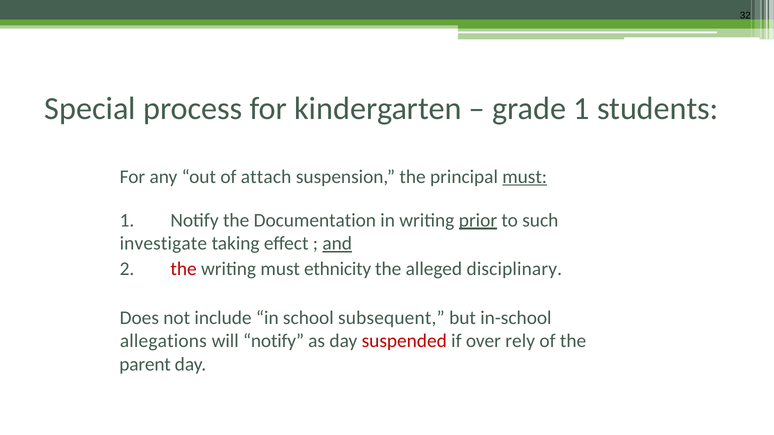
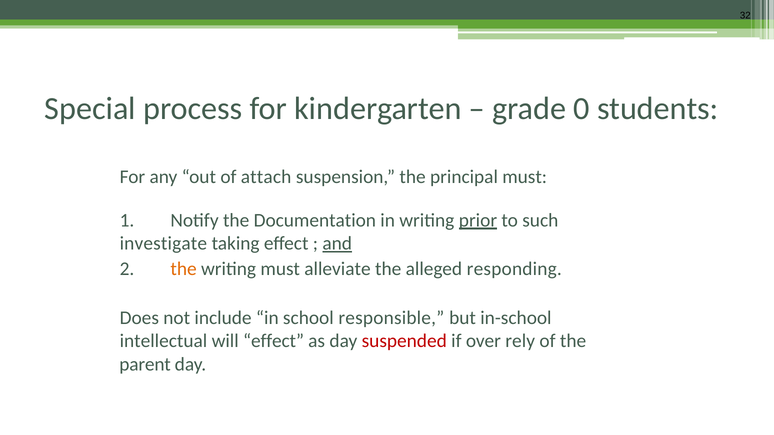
grade 1: 1 -> 0 (582, 109)
must underline: present -> none (525, 177)
the colour: red -> orange (184, 269)
ethnicity: ethnicity -> alleviate (337, 269)
disciplinary: disciplinary -> responding (514, 269)
subsequent: subsequent -> responsible (391, 318)
allegations: allegations -> intellectual (163, 341)
will notify: notify -> effect (274, 341)
